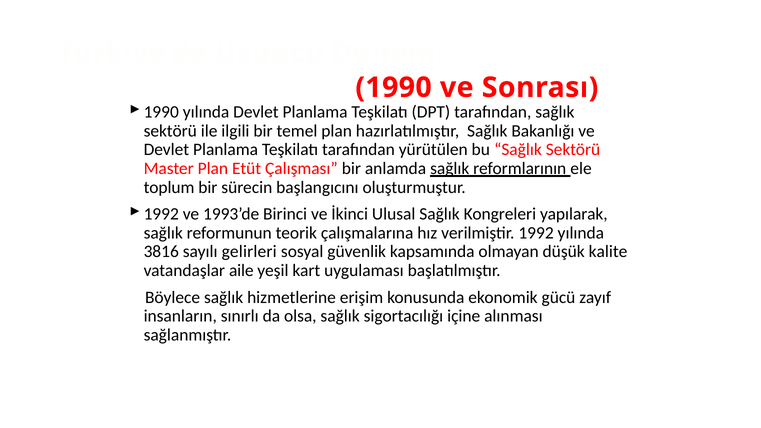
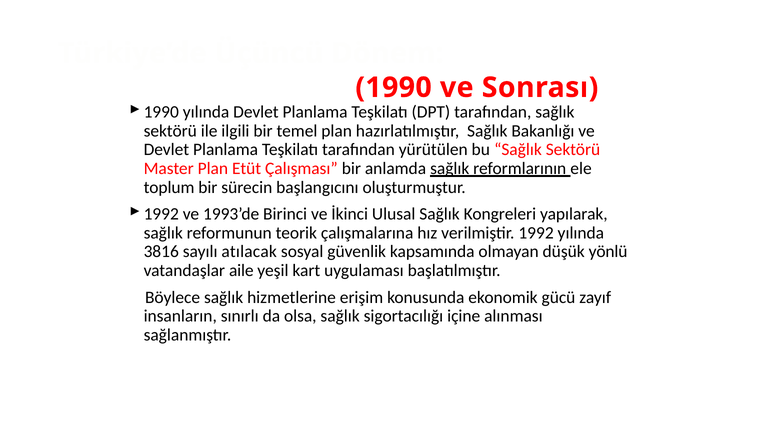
gelirleri: gelirleri -> atılacak (249, 252)
kalite: kalite -> yönlü (608, 252)
